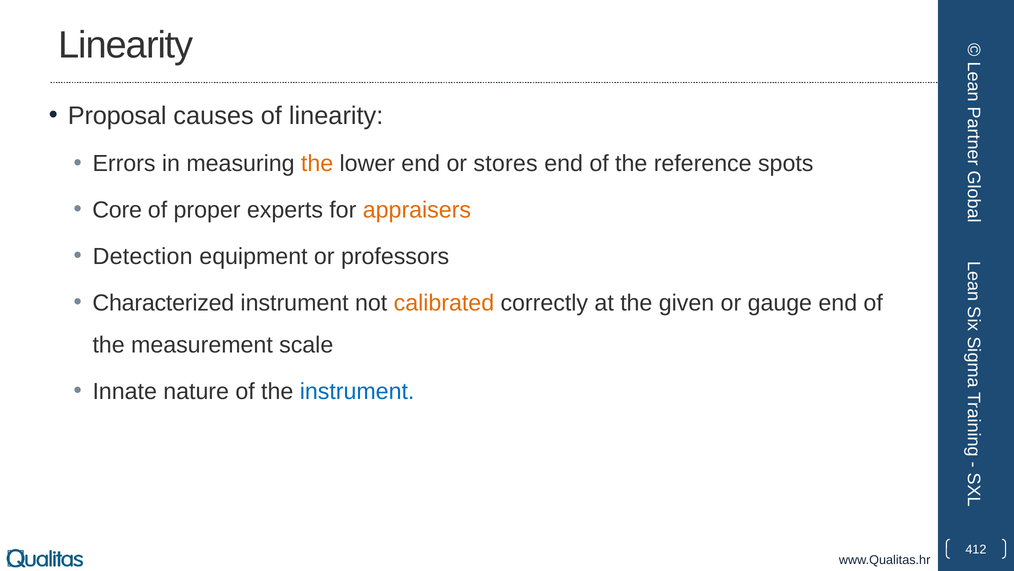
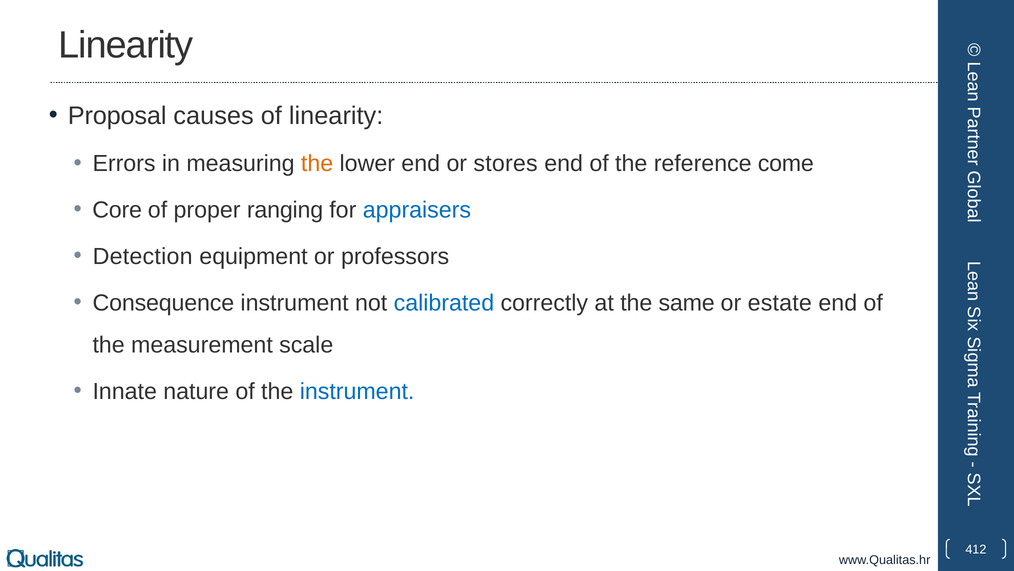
spots: spots -> come (786, 163)
experts: experts -> ranging (285, 210)
appraisers colour: orange -> blue (417, 210)
Characterized: Characterized -> Consequence (163, 303)
calibrated colour: orange -> blue (444, 303)
given: given -> same (687, 303)
gauge: gauge -> estate (780, 303)
